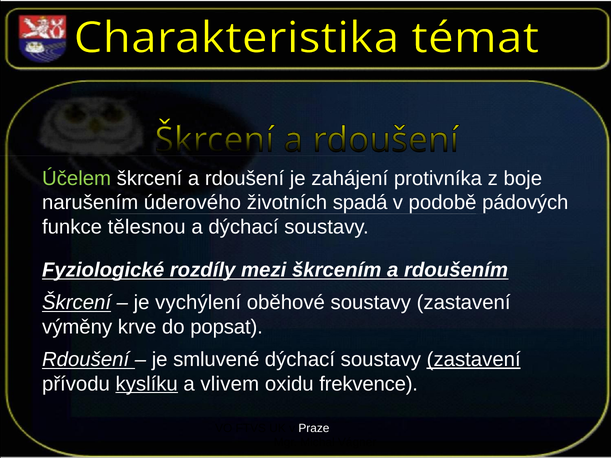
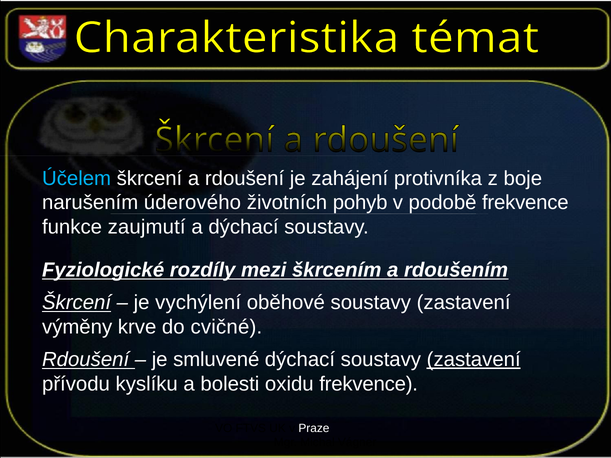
Účelem colour: light green -> light blue (77, 178)
spadá: spadá -> pohyb (360, 203)
podobě pádových: pádových -> frekvence (525, 203)
tělesnou: tělesnou -> zaujmutí (147, 227)
popsat: popsat -> cvičné (226, 327)
kyslíku underline: present -> none (147, 384)
vlivem: vlivem -> bolesti (230, 384)
